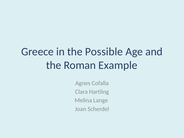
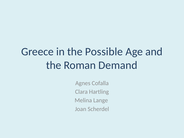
Example: Example -> Demand (118, 65)
